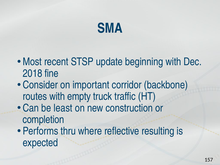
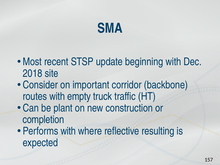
fine: fine -> site (52, 73)
least: least -> plant (63, 108)
Performs thru: thru -> with (68, 131)
